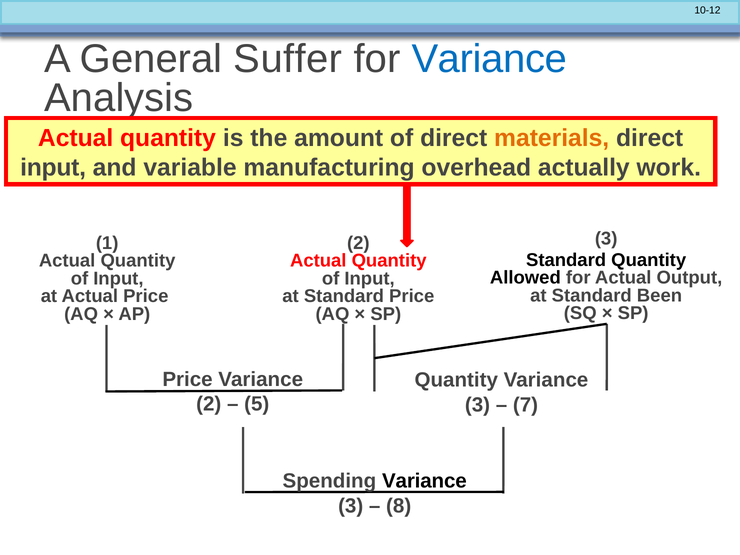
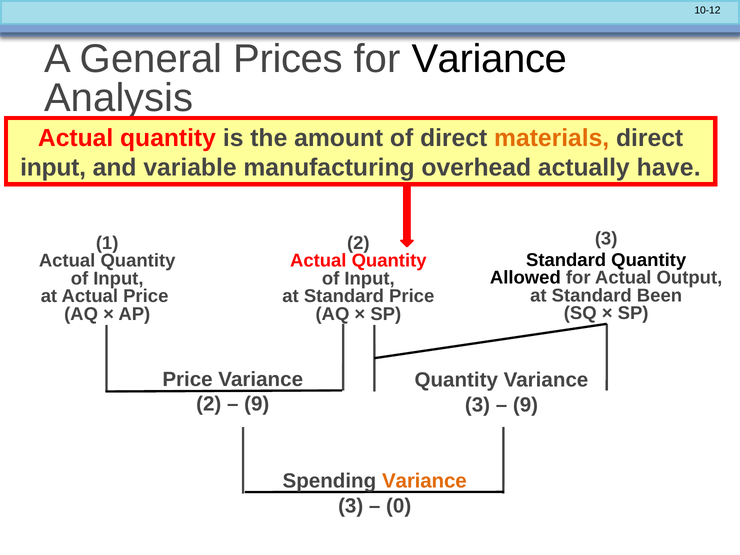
Suffer: Suffer -> Prices (288, 59)
Variance colour: blue -> black (489, 59)
work: work -> have (669, 168)
5: 5 -> 9 (257, 404)
7: 7 -> 9 (525, 405)
Variance colour: black -> orange (424, 481)
8: 8 -> 0 (399, 506)
